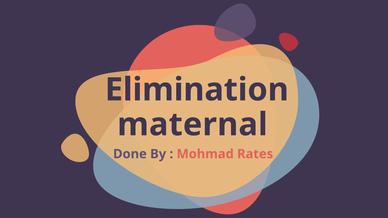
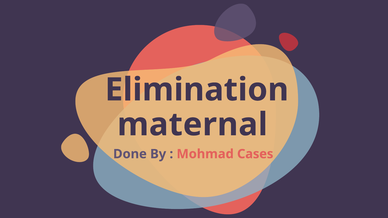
Rates: Rates -> Cases (255, 154)
